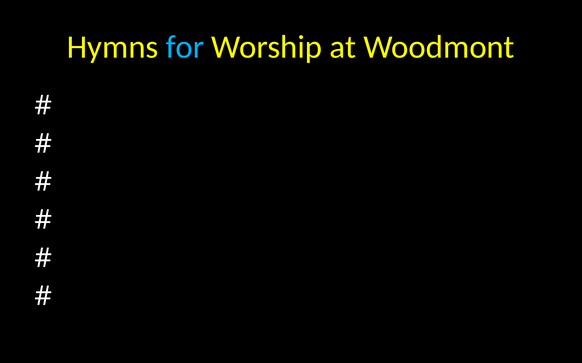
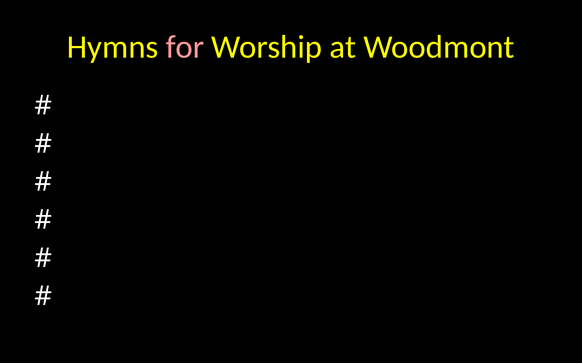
for colour: light blue -> pink (185, 47)
